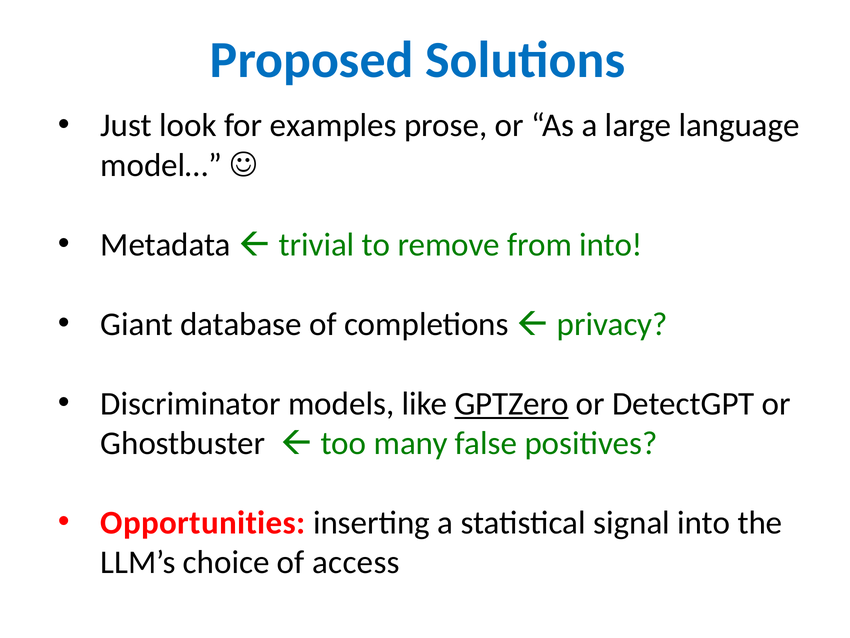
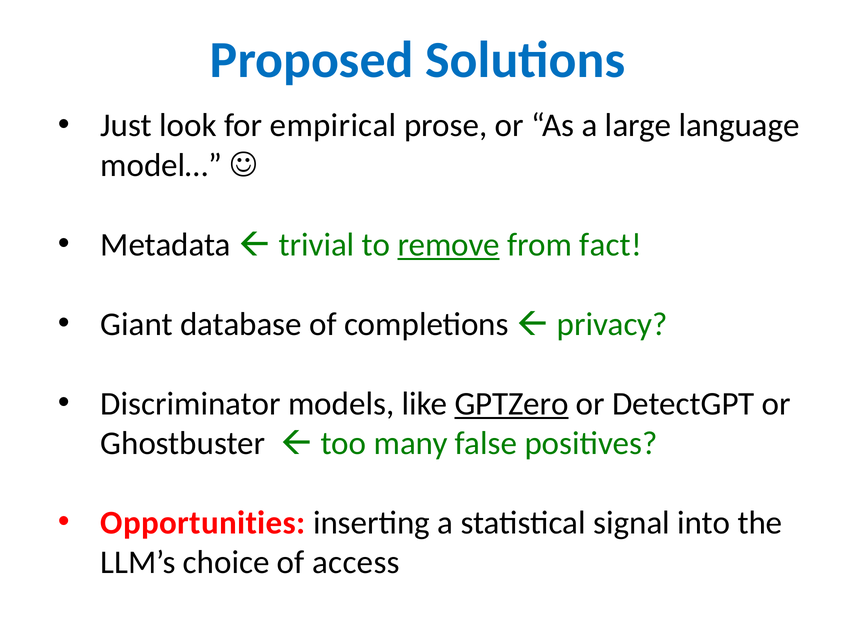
examples: examples -> empirical (333, 125)
remove underline: none -> present (449, 245)
from into: into -> fact (611, 245)
